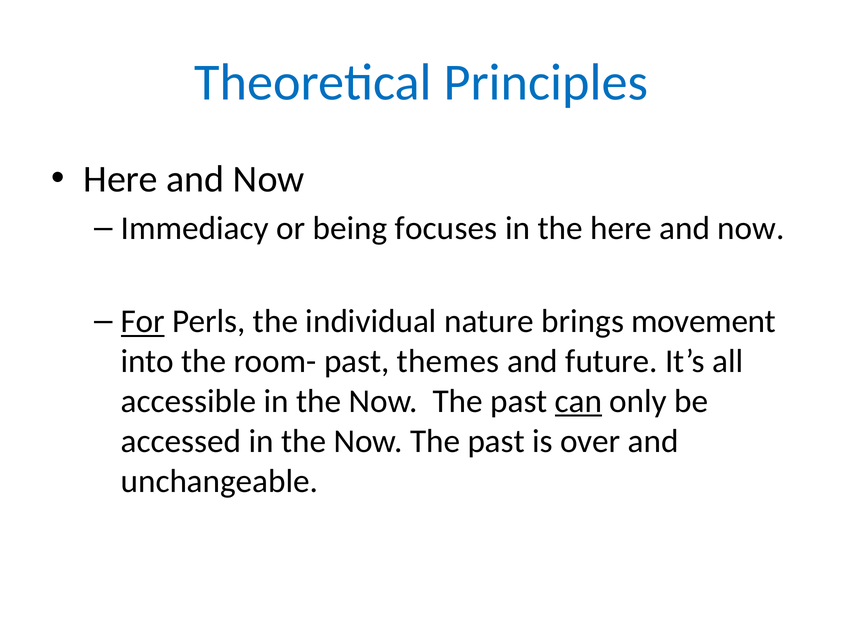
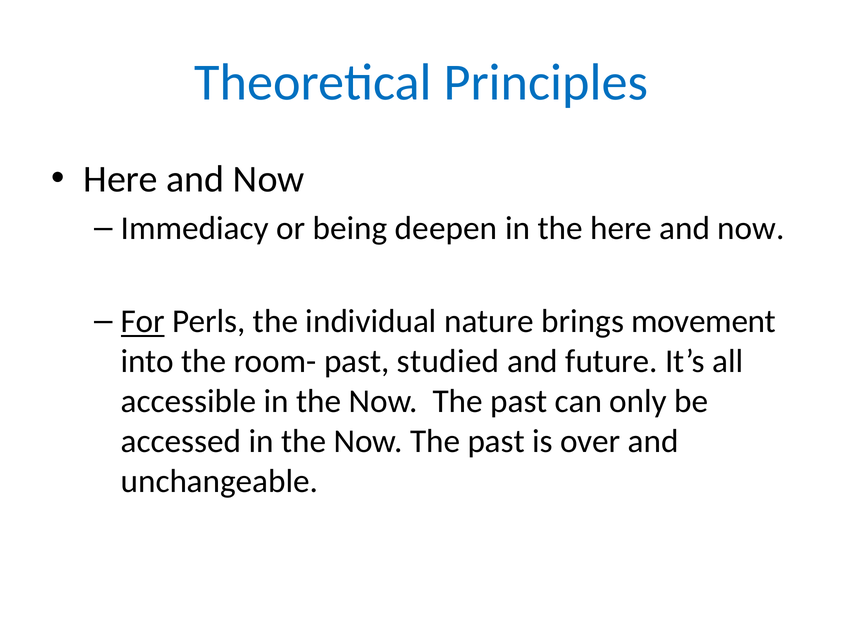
focuses: focuses -> deepen (446, 228)
themes: themes -> studied (448, 362)
can underline: present -> none (578, 401)
